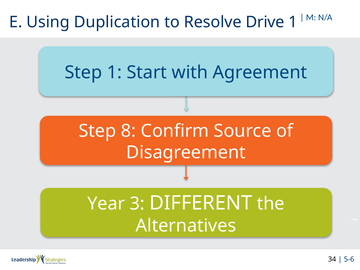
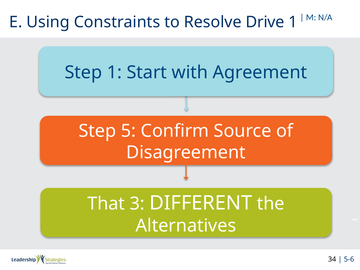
Duplication: Duplication -> Constraints (117, 22)
8: 8 -> 5 (128, 131)
Year: Year -> That (106, 204)
